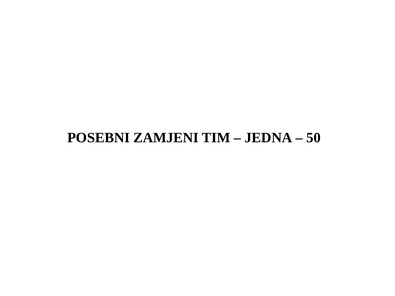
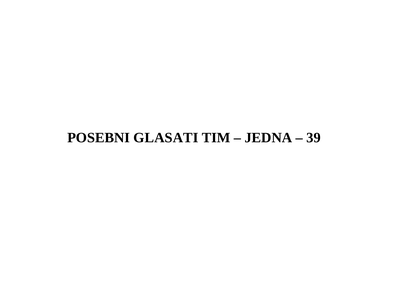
ZAMJENI: ZAMJENI -> GLASATI (166, 138)
50: 50 -> 39 (314, 138)
